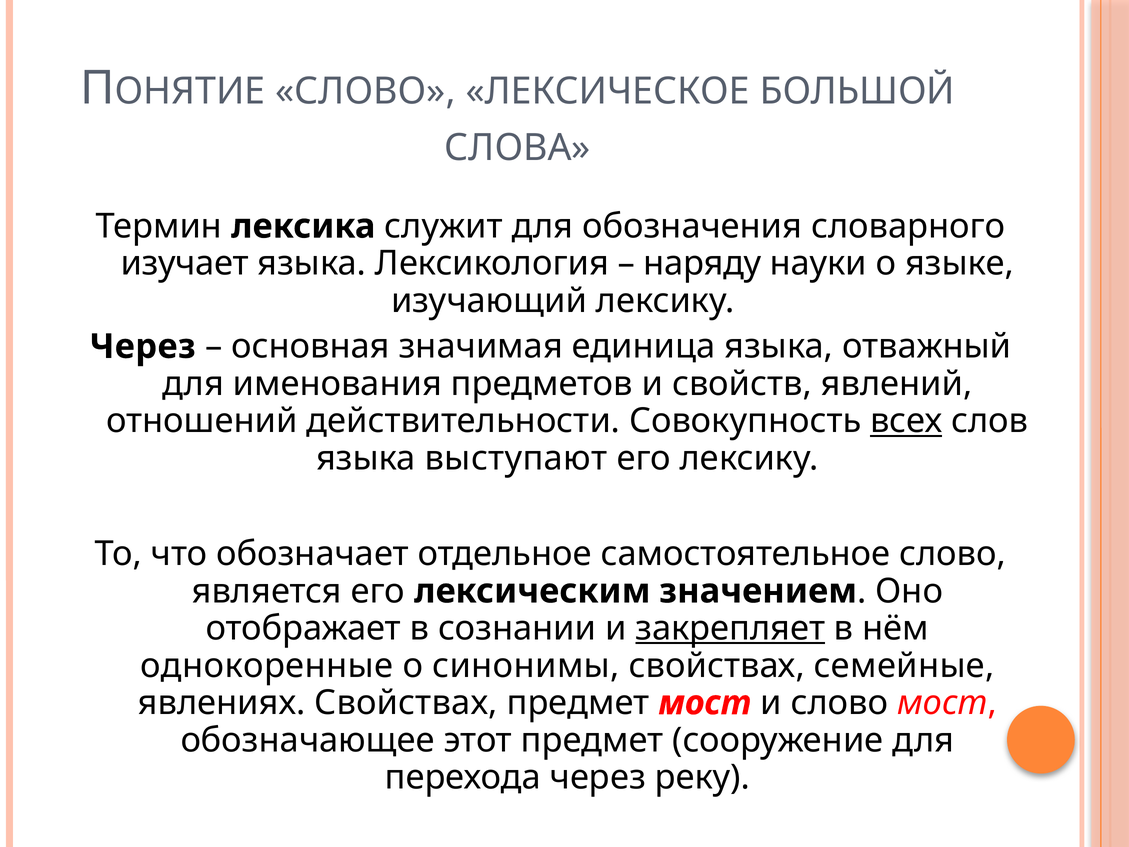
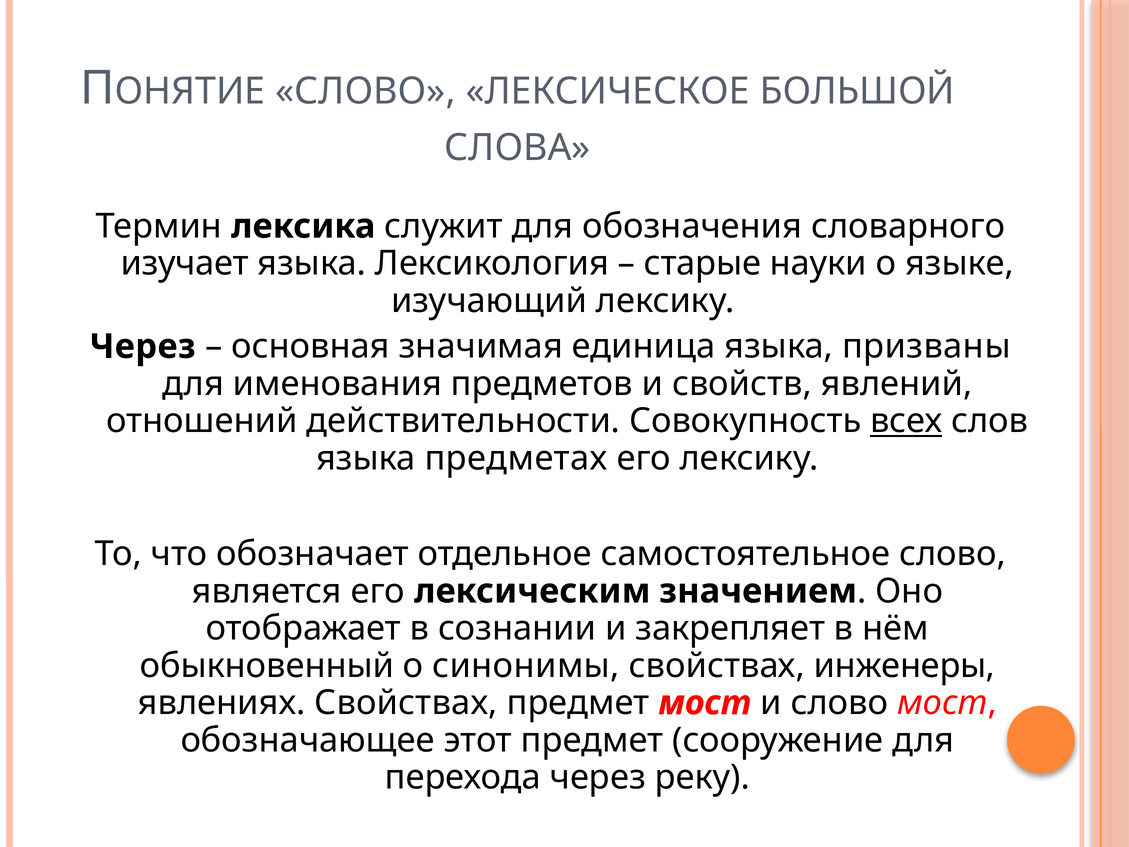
наряду: наряду -> старые (702, 263)
отважный: отважный -> призваны (926, 346)
выступают: выступают -> предметах (516, 458)
закрепляет underline: present -> none (730, 628)
однокоренные: однокоренные -> обыкновенный (267, 665)
семейные: семейные -> инженеры (904, 665)
